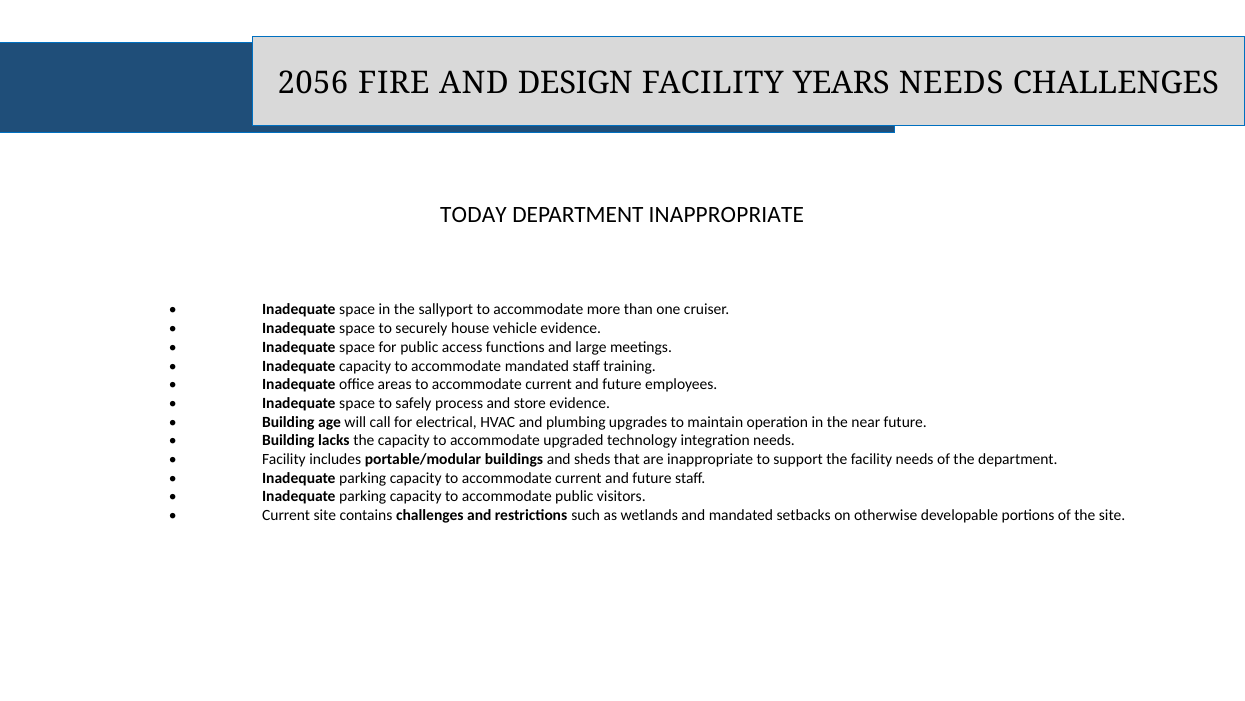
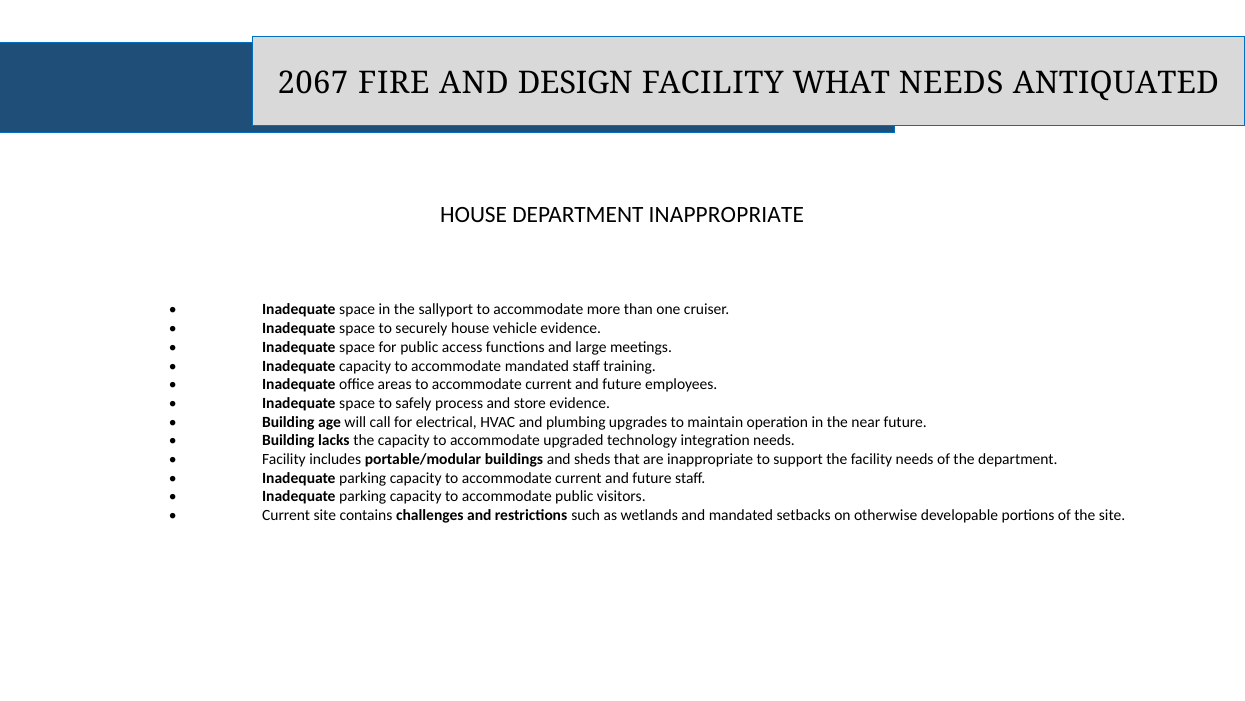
2056: 2056 -> 2067 (313, 83)
YEARS: YEARS -> WHAT (841, 83)
NEEDS CHALLENGES: CHALLENGES -> ANTIQUATED (1116, 83)
TODAY: TODAY -> HOUSE (474, 214)
